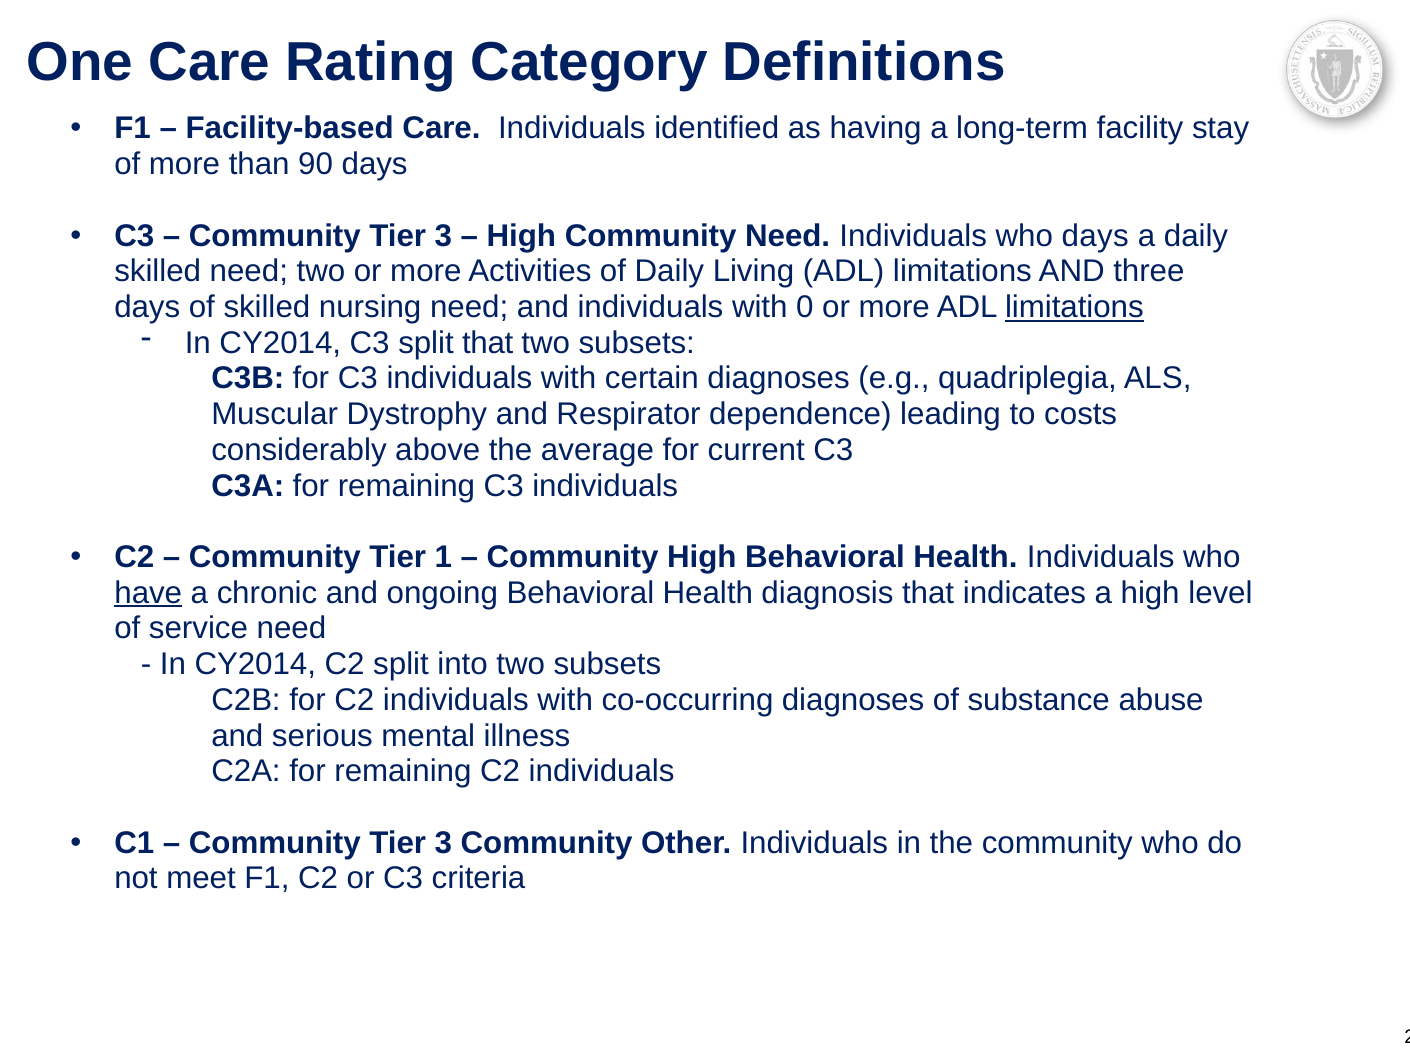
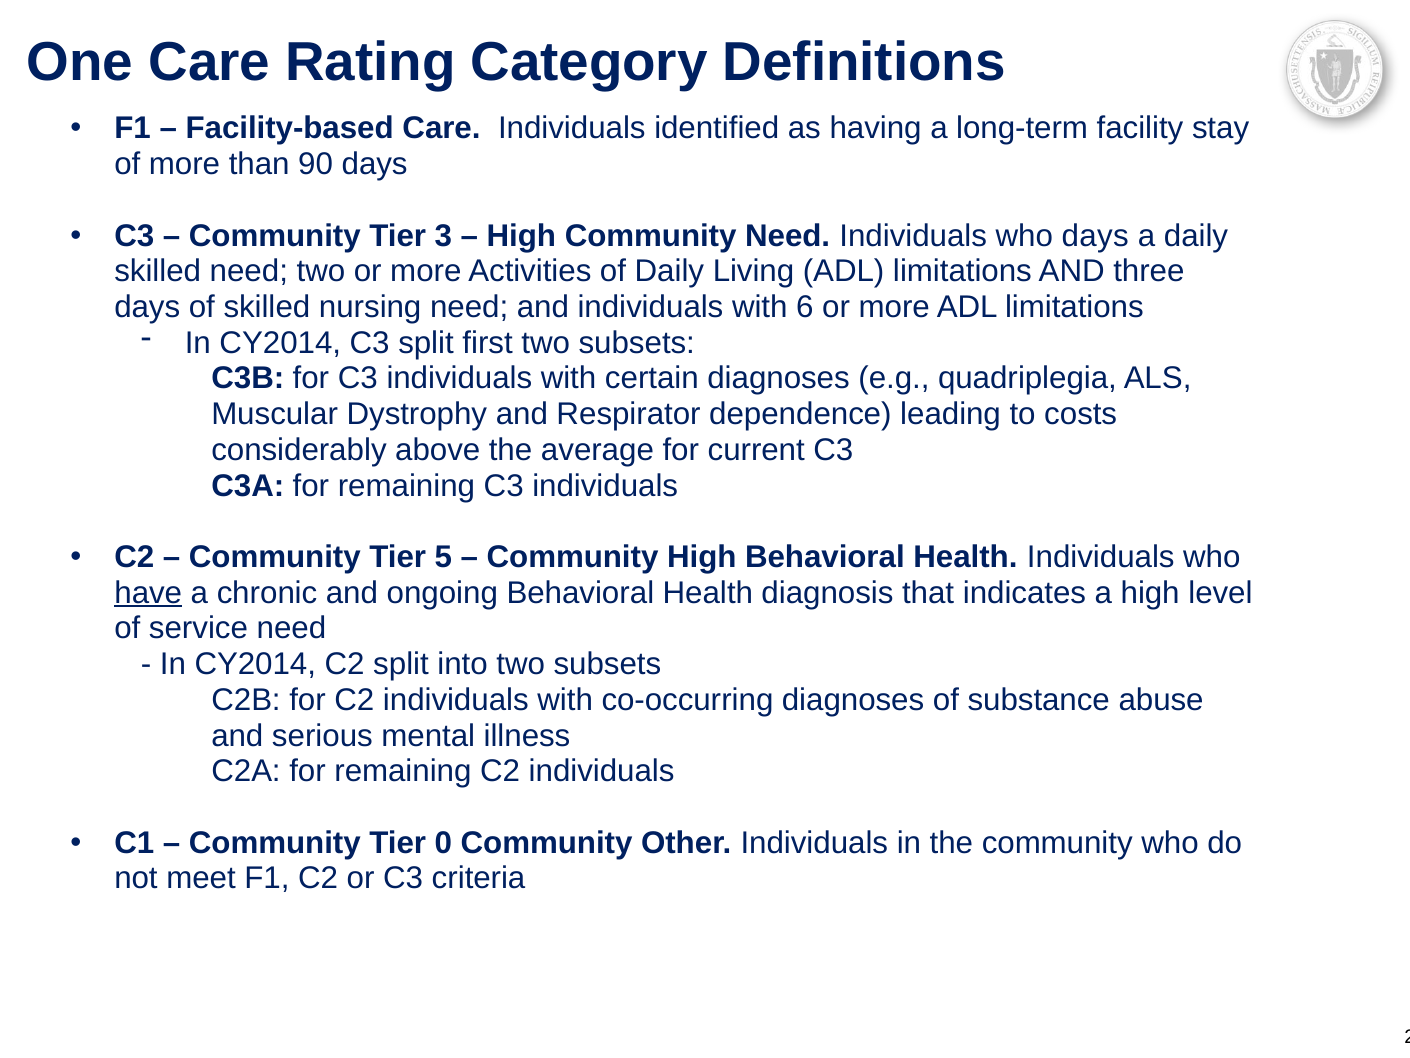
0: 0 -> 6 (805, 307)
limitations underline: present -> none (1074, 307)
split that: that -> first (488, 343)
1: 1 -> 5 (443, 557)
3: 3 -> 0 (443, 842)
